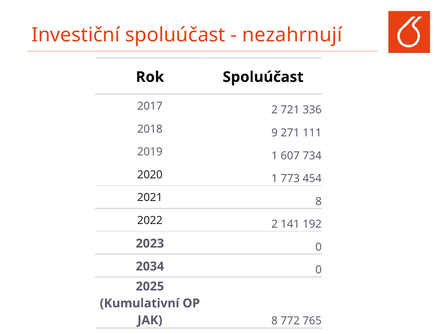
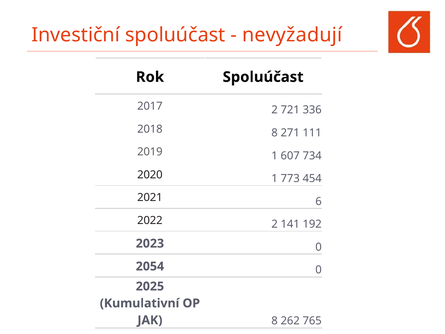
nezahrnují: nezahrnují -> nevyžadují (292, 35)
2018 9: 9 -> 8 (275, 133)
2021 8: 8 -> 6 (319, 201)
2034: 2034 -> 2054 (150, 266)
772: 772 -> 262 (290, 321)
